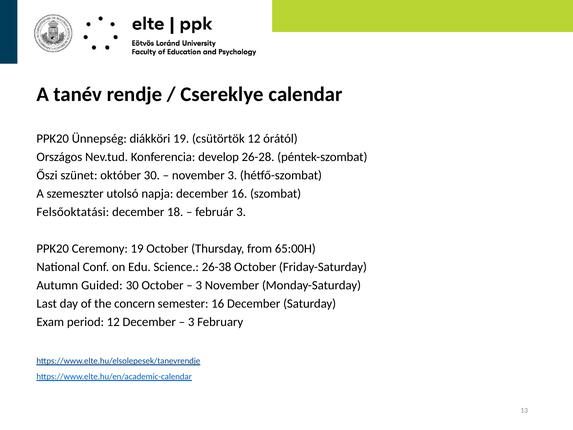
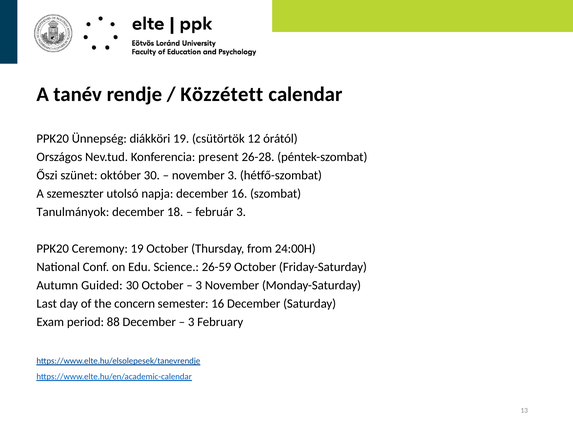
Csereklye: Csereklye -> Közzétett (222, 94)
develop: develop -> present (218, 157)
Felsőoktatási: Felsőoktatási -> Tanulmányok (73, 212)
65:00H: 65:00H -> 24:00H (295, 249)
26-38: 26-38 -> 26-59 (217, 267)
period 12: 12 -> 88 (113, 322)
